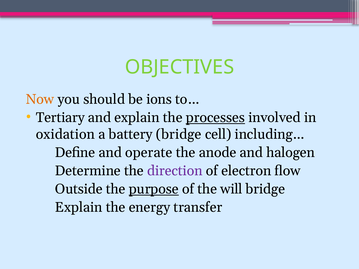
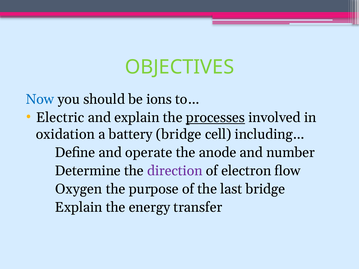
Now colour: orange -> blue (40, 99)
Tertiary: Tertiary -> Electric (60, 118)
halogen: halogen -> number (291, 153)
Outside: Outside -> Oxygen (79, 189)
purpose underline: present -> none (154, 189)
will: will -> last (231, 189)
